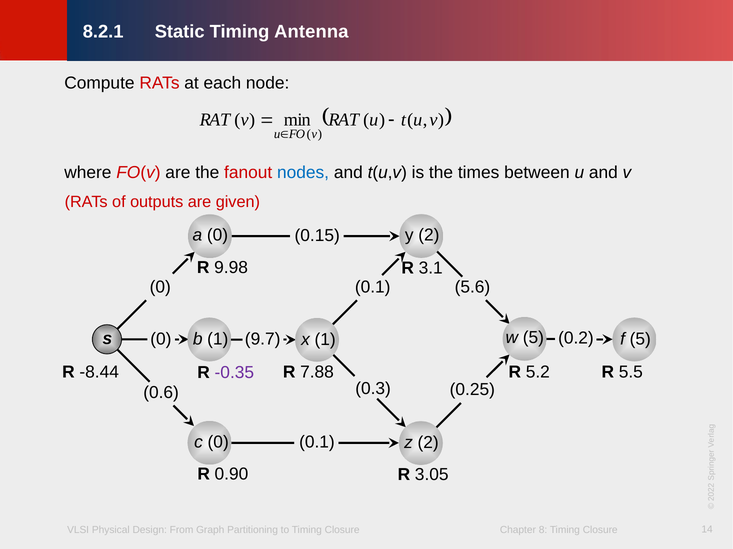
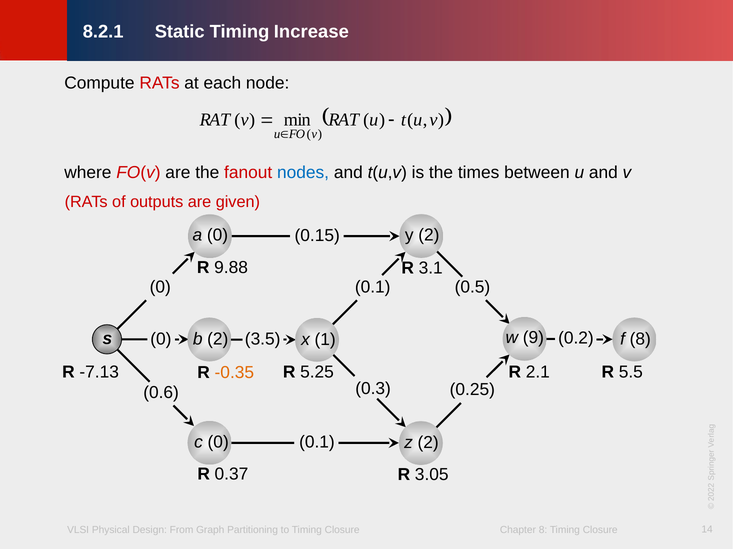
Antenna: Antenna -> Increase (311, 32)
9.98: 9.98 -> 9.88 (231, 268)
5.6: 5.6 -> 0.5 (472, 288)
w 5: 5 -> 9 (533, 338)
f 5: 5 -> 8 (640, 339)
b 1: 1 -> 2 (218, 339)
9.7: 9.7 -> 3.5 (263, 340)
-8.44: -8.44 -> -7.13 (99, 373)
5.2: 5.2 -> 2.1 (538, 373)
-0.35 colour: purple -> orange (234, 373)
7.88: 7.88 -> 5.25 (317, 373)
0.90: 0.90 -> 0.37 (231, 475)
